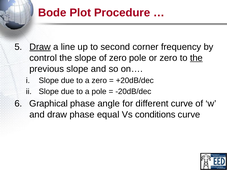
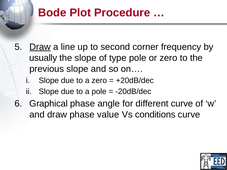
control: control -> usually (43, 58)
of zero: zero -> type (118, 58)
the underline: present -> none (196, 58)
equal: equal -> value (108, 115)
